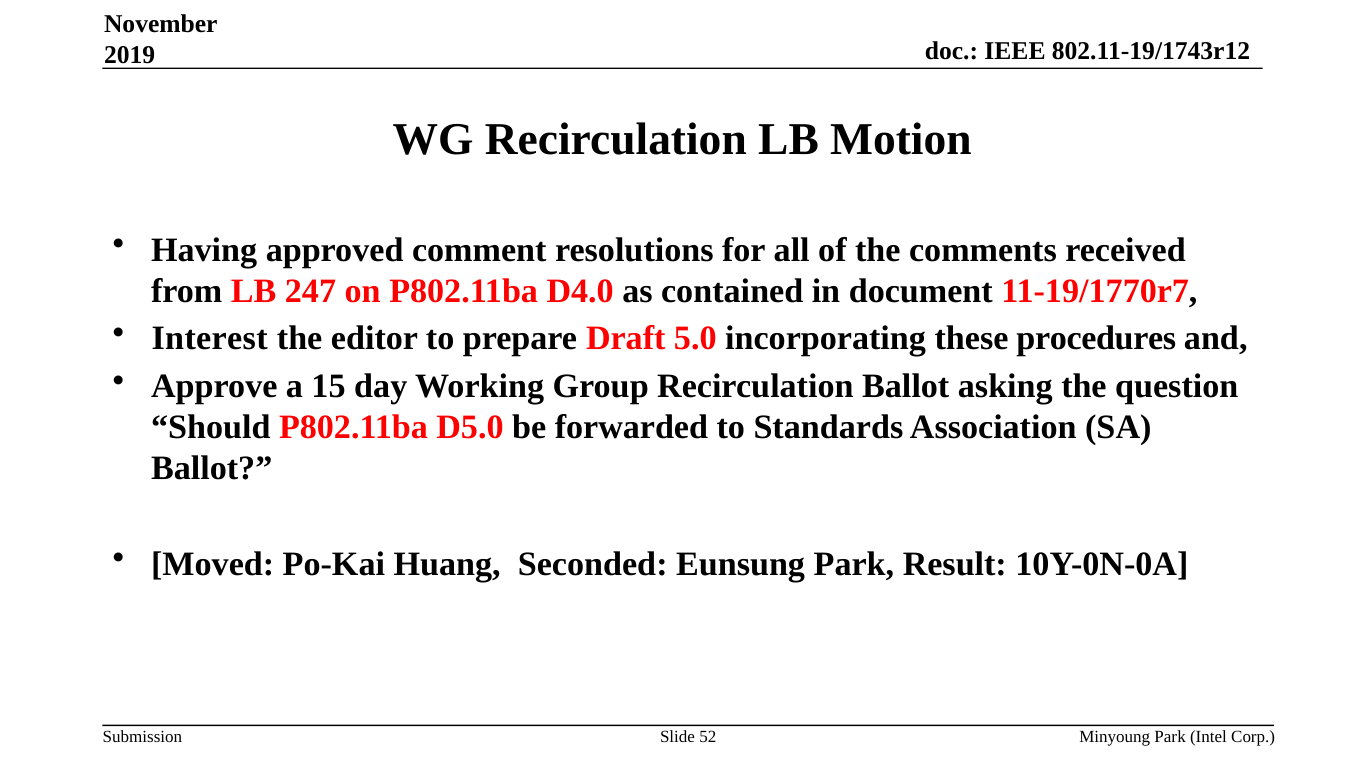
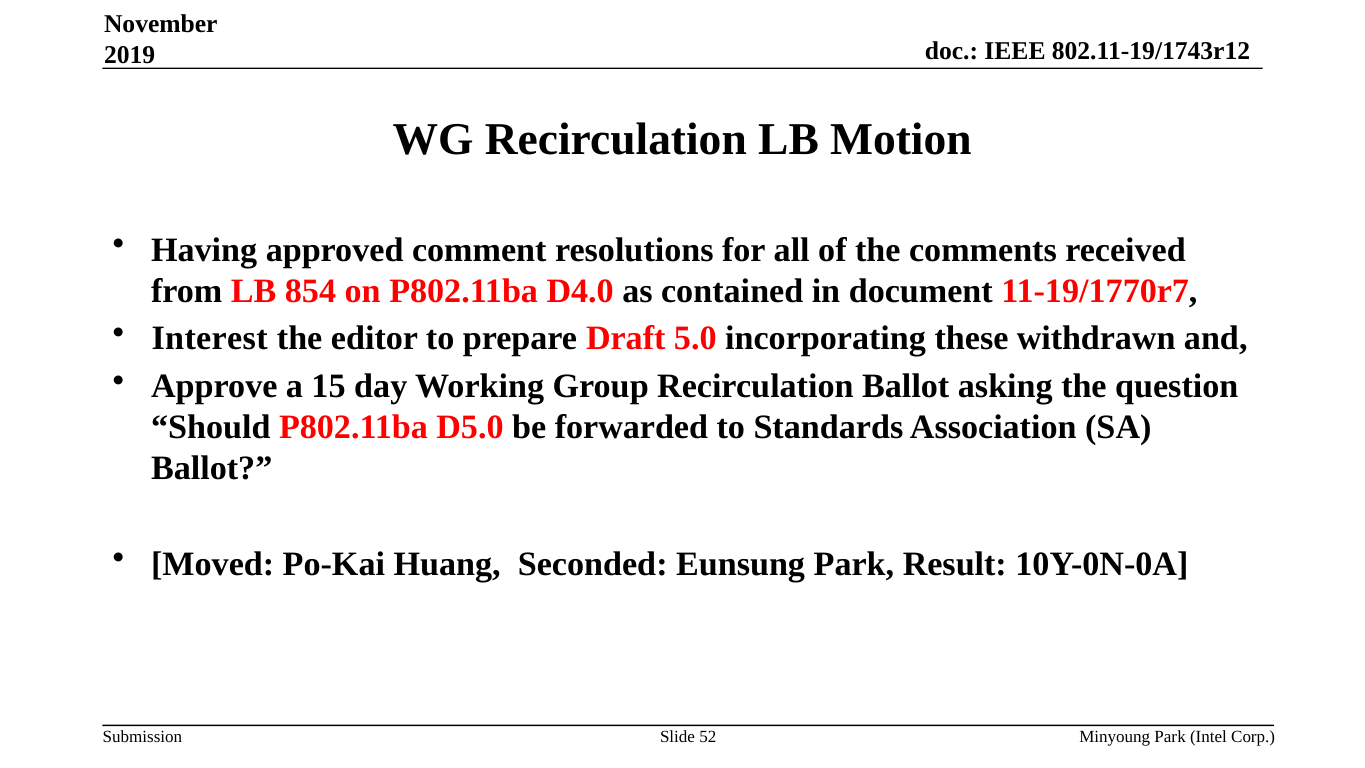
247: 247 -> 854 (310, 291)
procedures: procedures -> withdrawn (1096, 339)
